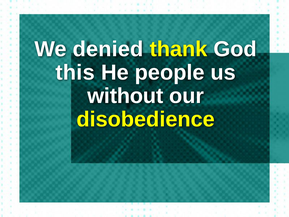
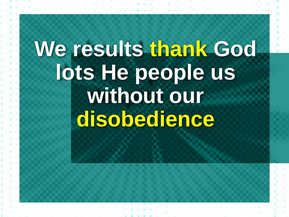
denied: denied -> results (108, 49)
this: this -> lots (75, 72)
